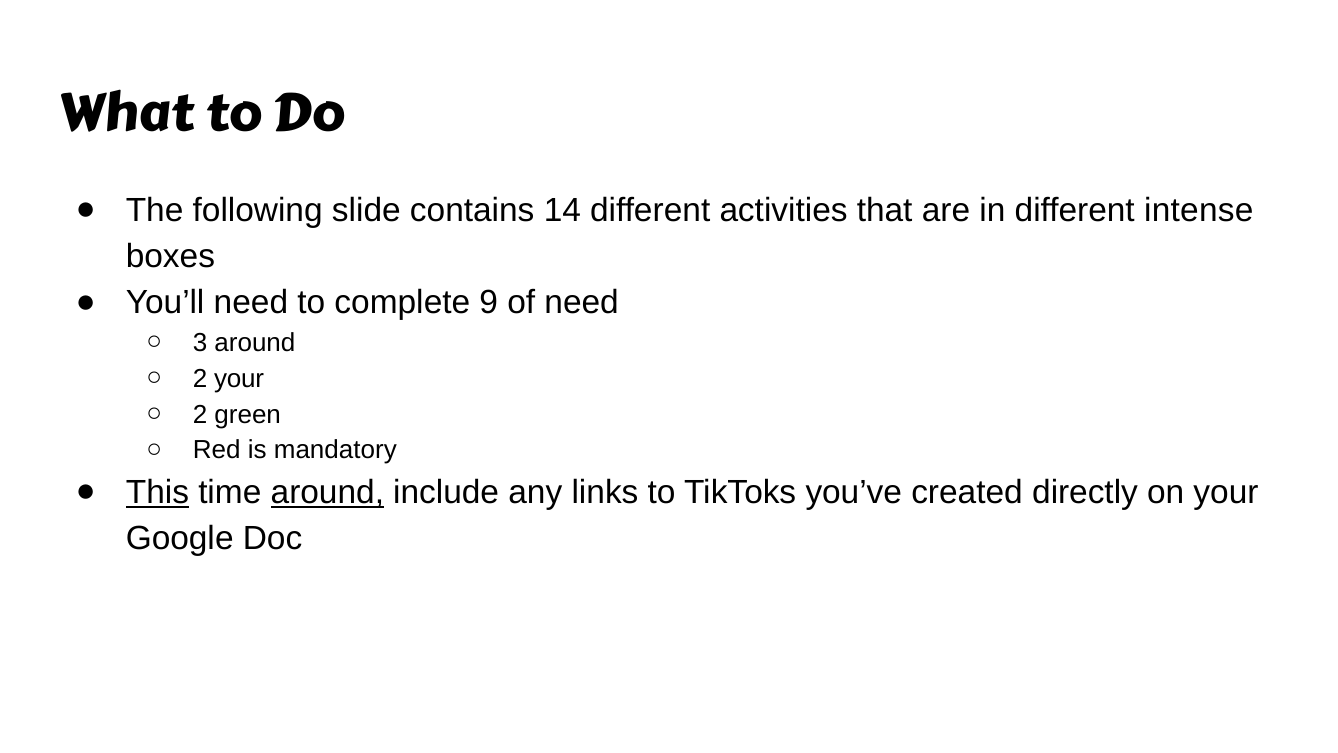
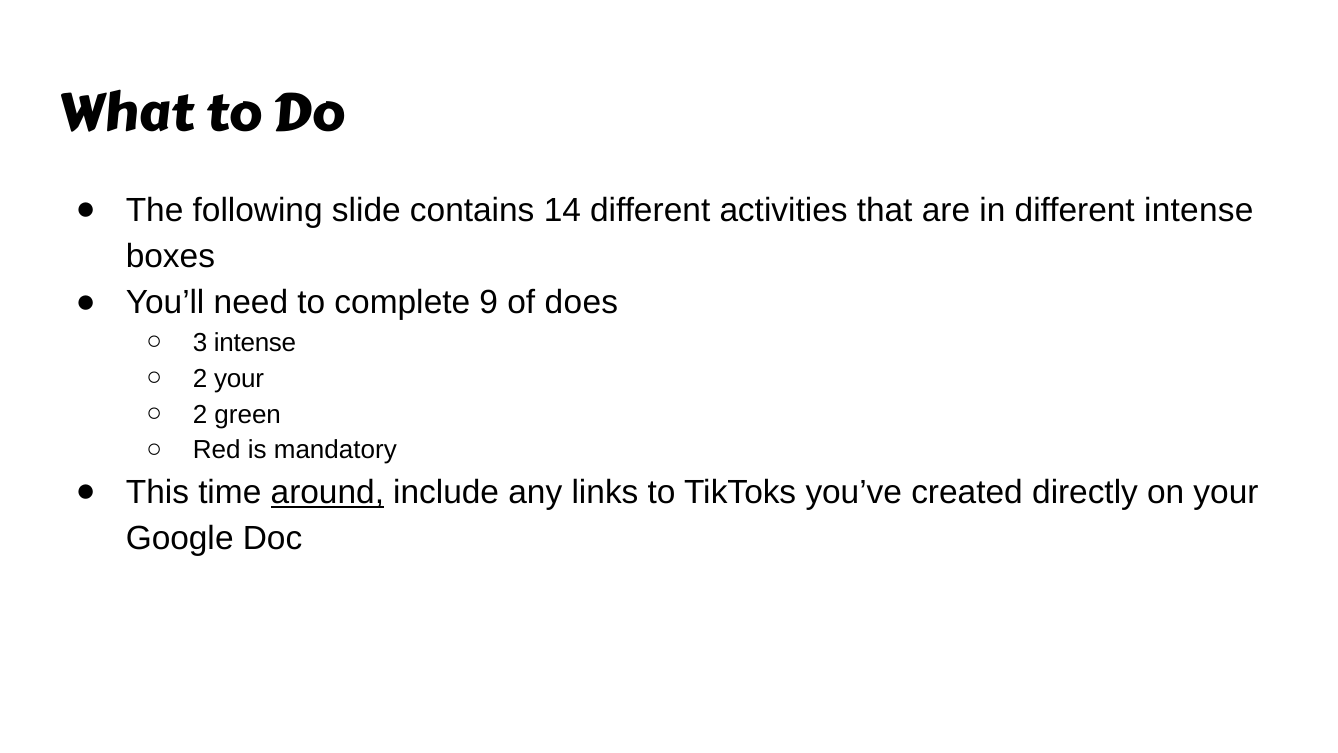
of need: need -> does (581, 303)
3 around: around -> intense (255, 343)
This underline: present -> none (157, 492)
